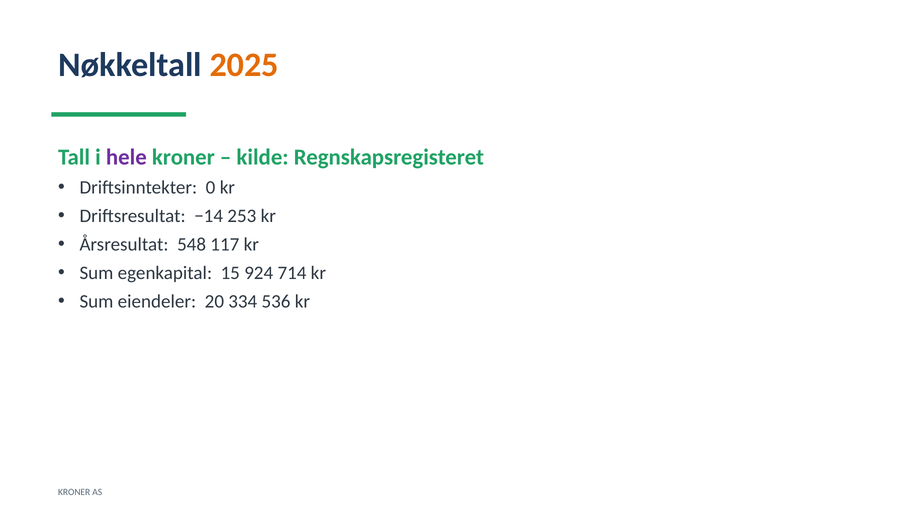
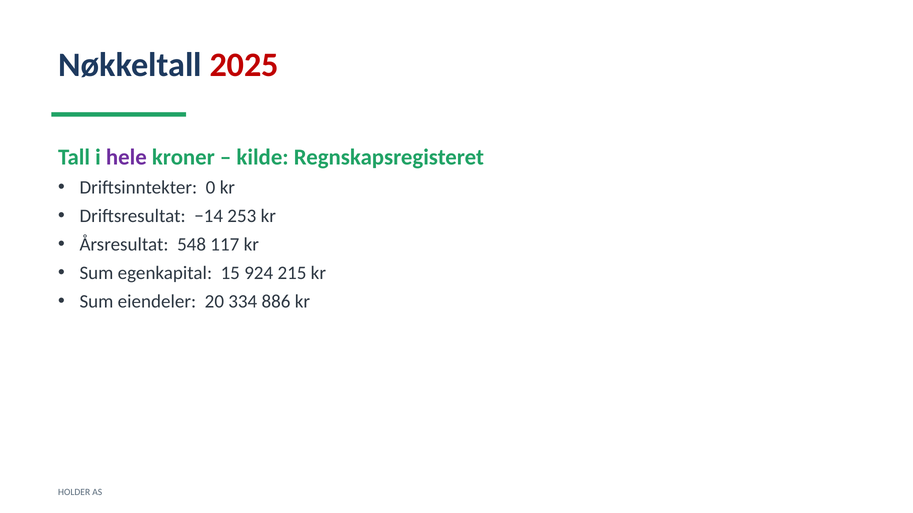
2025 colour: orange -> red (244, 65)
714: 714 -> 215 (292, 273)
536: 536 -> 886 (276, 302)
KRONER: KRONER -> HOLDER (74, 493)
